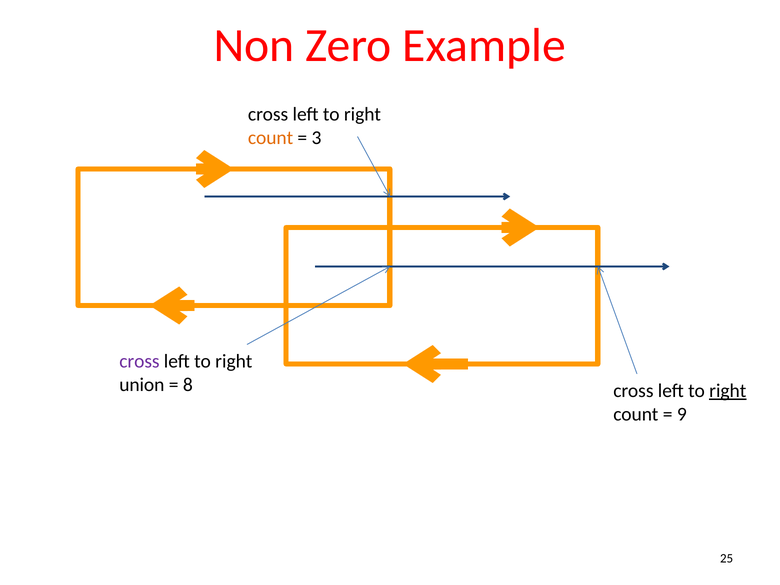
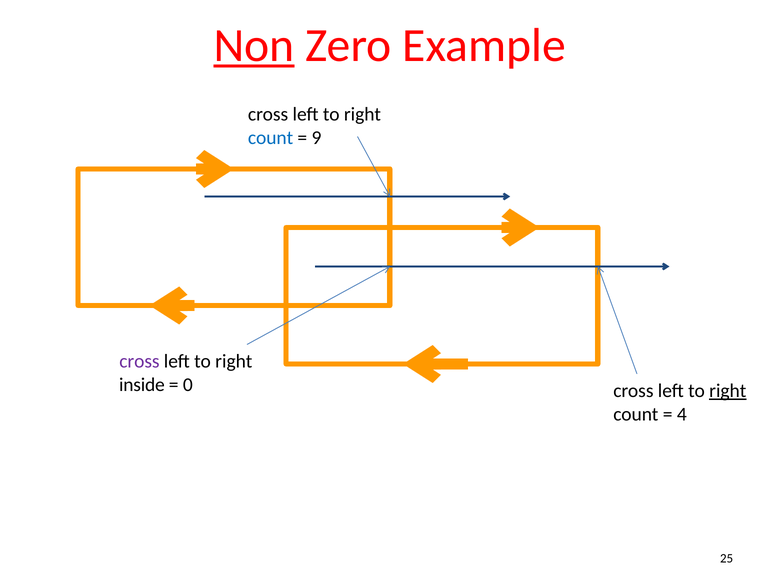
Non underline: none -> present (254, 46)
count colour: orange -> blue (271, 138)
3: 3 -> 9 (317, 138)
union: union -> inside (142, 385)
8: 8 -> 0 (188, 385)
9: 9 -> 4 (682, 414)
